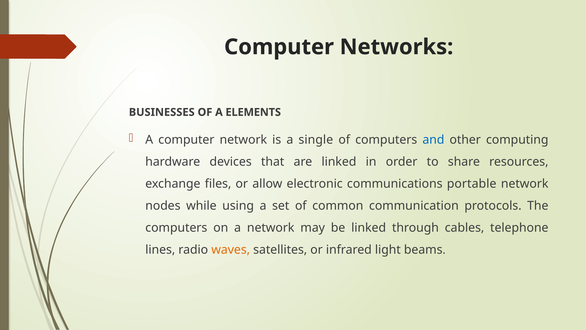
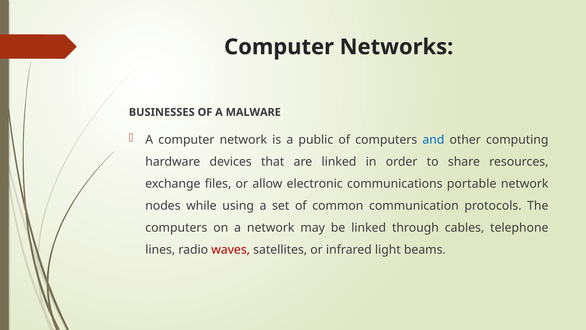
ELEMENTS: ELEMENTS -> MALWARE (253, 112)
single: single -> public (316, 140)
waves colour: orange -> red (231, 250)
